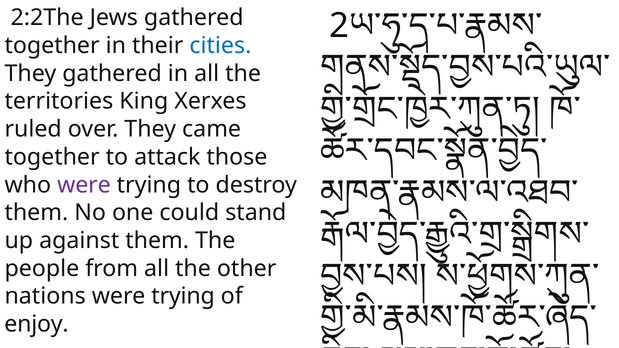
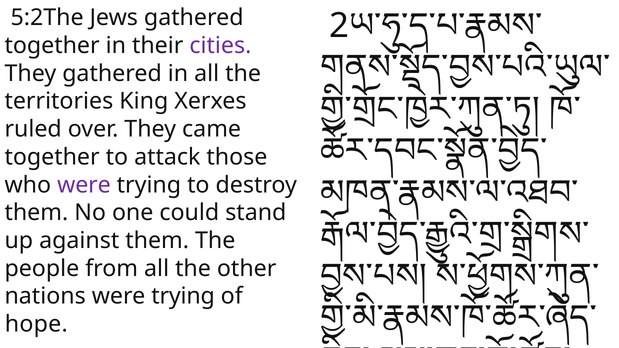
2:2The: 2:2The -> 5:2The (47, 18)
cities colour: blue -> purple (220, 46)
enjoy: enjoy -> hope (36, 324)
